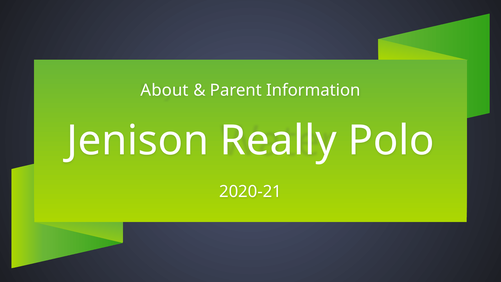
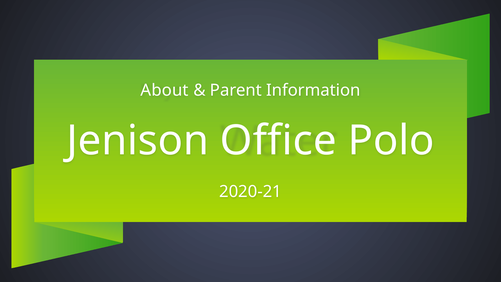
Really: Really -> Office (278, 141)
